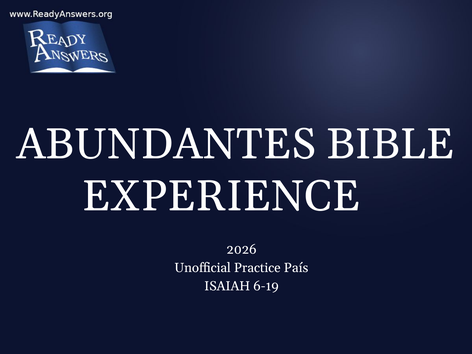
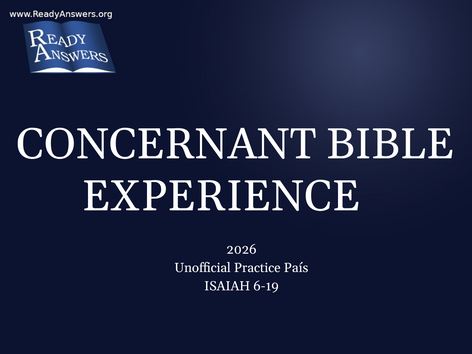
ABUNDANTES: ABUNDANTES -> CONCERNANT (166, 144)
